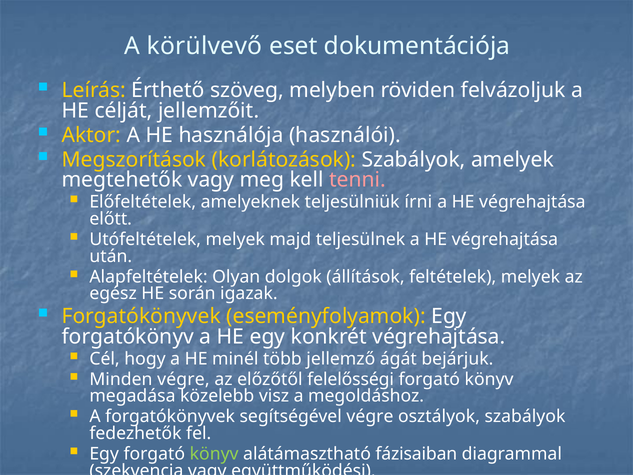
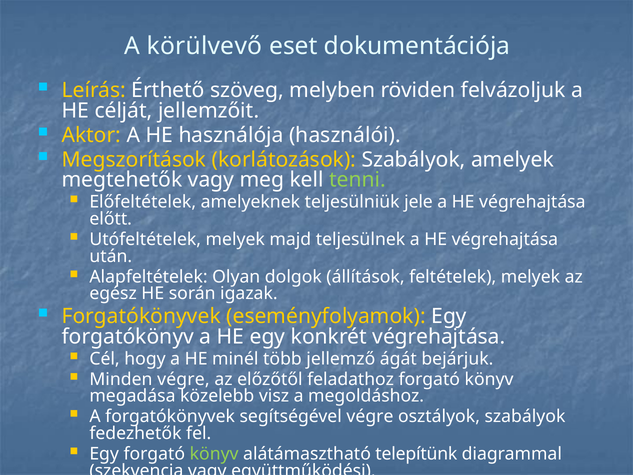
tenni colour: pink -> light green (358, 180)
írni: írni -> jele (419, 202)
felelősségi: felelősségi -> feladathoz (351, 379)
fázisaiban: fázisaiban -> telepítünk (416, 454)
